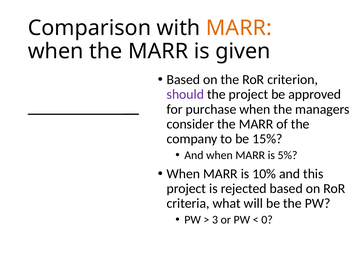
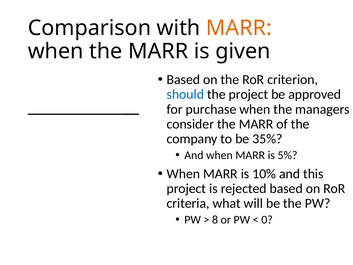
should colour: purple -> blue (185, 94)
15%: 15% -> 35% (267, 139)
3: 3 -> 8 (215, 219)
